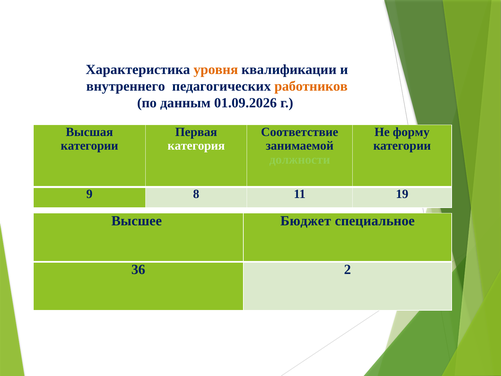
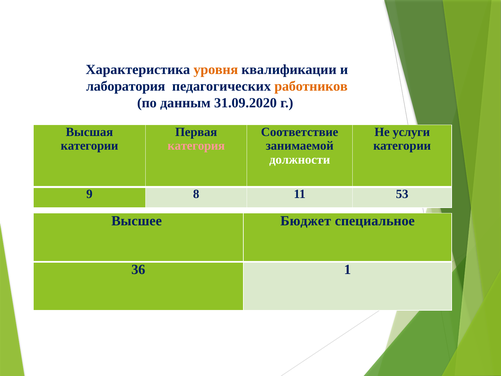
внутреннего: внутреннего -> лаборатория (126, 86)
01.09.2026: 01.09.2026 -> 31.09.2020 (246, 103)
форму: форму -> услуги (411, 132)
категория colour: white -> pink (196, 146)
должности colour: light green -> white (300, 160)
19: 19 -> 53 (402, 194)
2: 2 -> 1 (347, 269)
